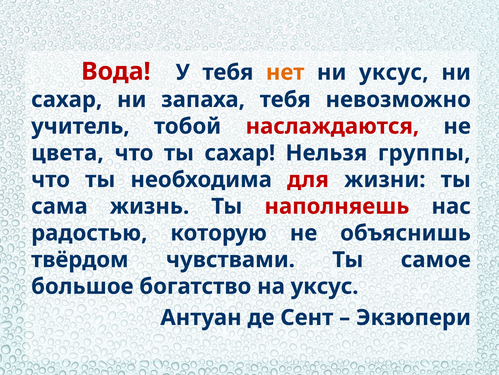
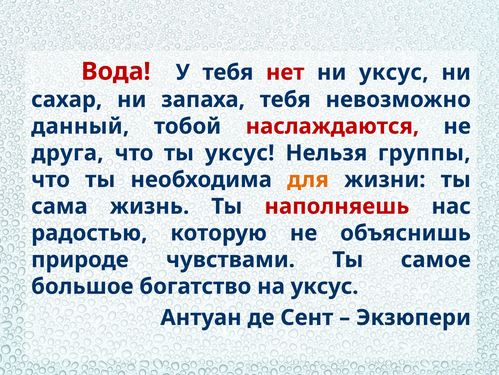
нет colour: orange -> red (285, 72)
учитель: учитель -> данный (80, 126)
цвета: цвета -> друга (68, 153)
ты сахар: сахар -> уксус (240, 153)
для colour: red -> orange (308, 179)
твёрдом: твёрдом -> природе (80, 259)
